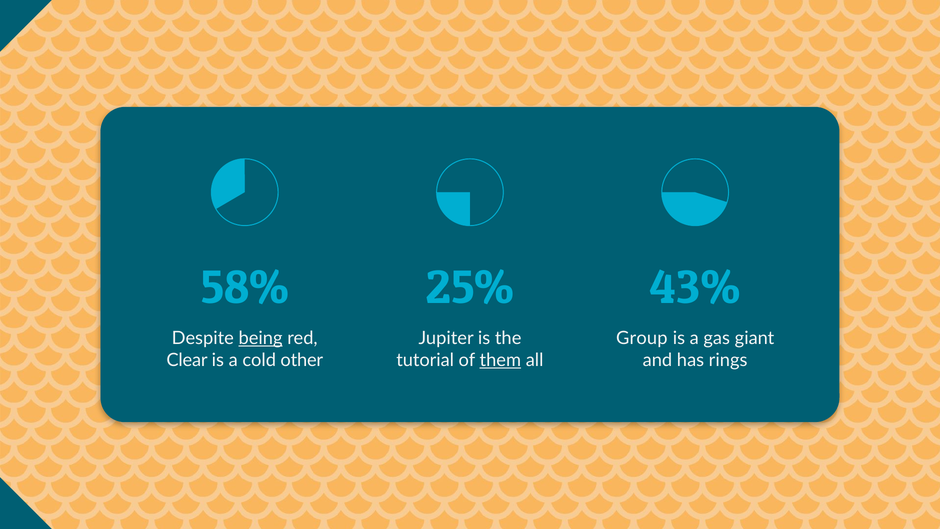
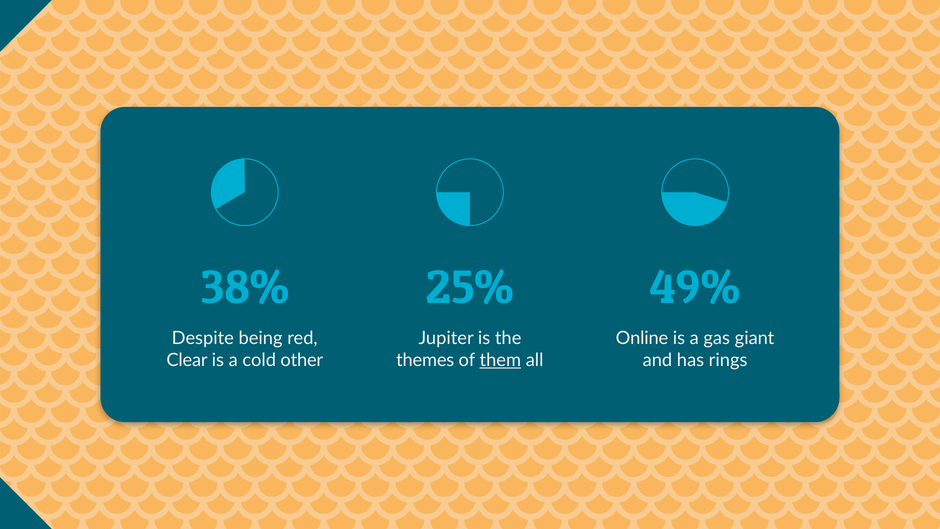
58%: 58% -> 38% (245, 288)
43%: 43% -> 49% (695, 288)
being underline: present -> none (261, 338)
Group: Group -> Online (642, 338)
tutorial: tutorial -> themes (425, 360)
